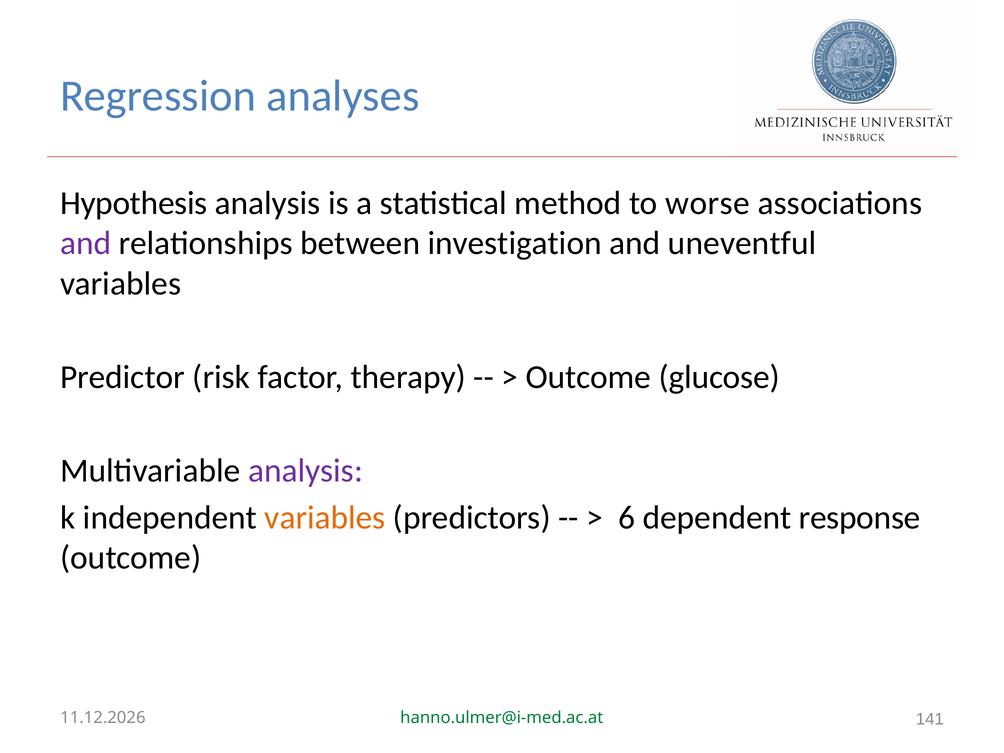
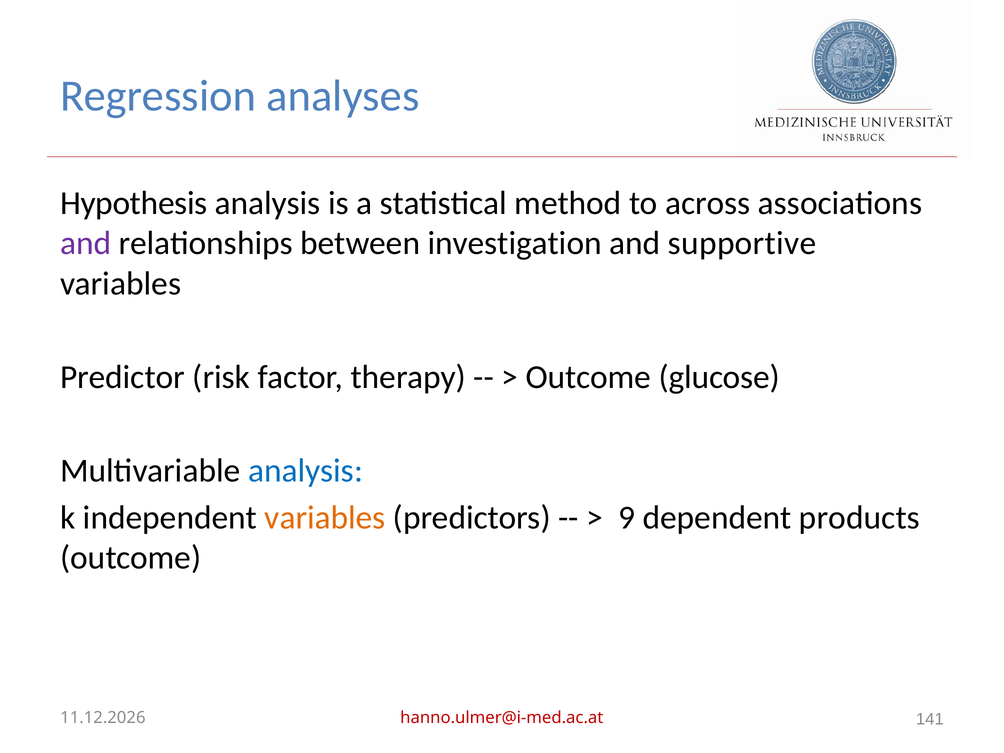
worse: worse -> across (708, 203)
uneventful: uneventful -> supportive (742, 243)
analysis colour: purple -> blue (305, 471)
6: 6 -> 9 (627, 518)
response: response -> products (859, 518)
hanno.ulmer@i-med.ac.at colour: green -> red (502, 718)
